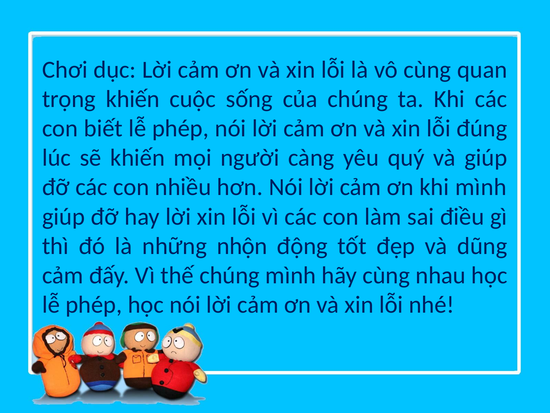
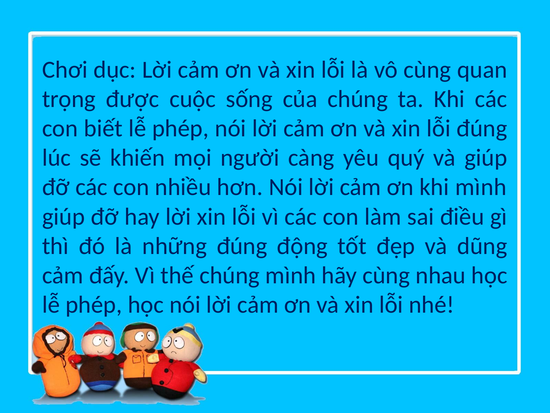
trọng khiến: khiến -> được (132, 99)
những nhộn: nhộn -> đúng (242, 246)
